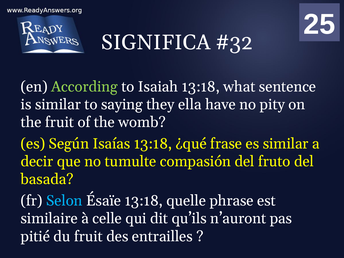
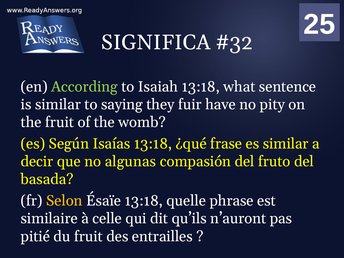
ella: ella -> fuir (190, 104)
tumulte: tumulte -> algunas (130, 162)
Selon colour: light blue -> yellow (64, 201)
